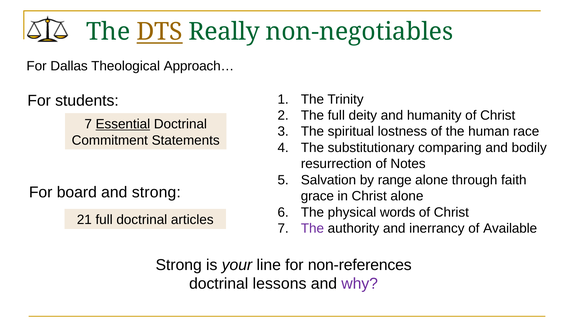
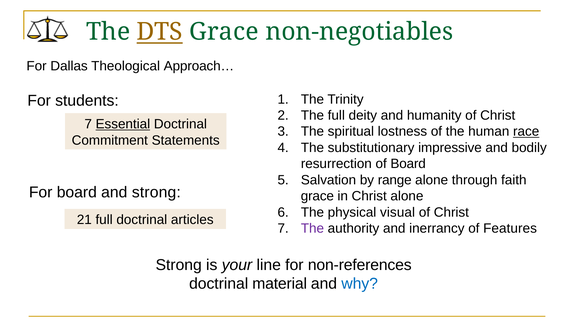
DTS Really: Really -> Grace (224, 32)
race underline: none -> present (526, 131)
comparing: comparing -> impressive (450, 148)
of Notes: Notes -> Board (408, 164)
words: words -> visual (398, 212)
Available: Available -> Features (510, 228)
lessons: lessons -> material (280, 284)
why colour: purple -> blue (360, 284)
